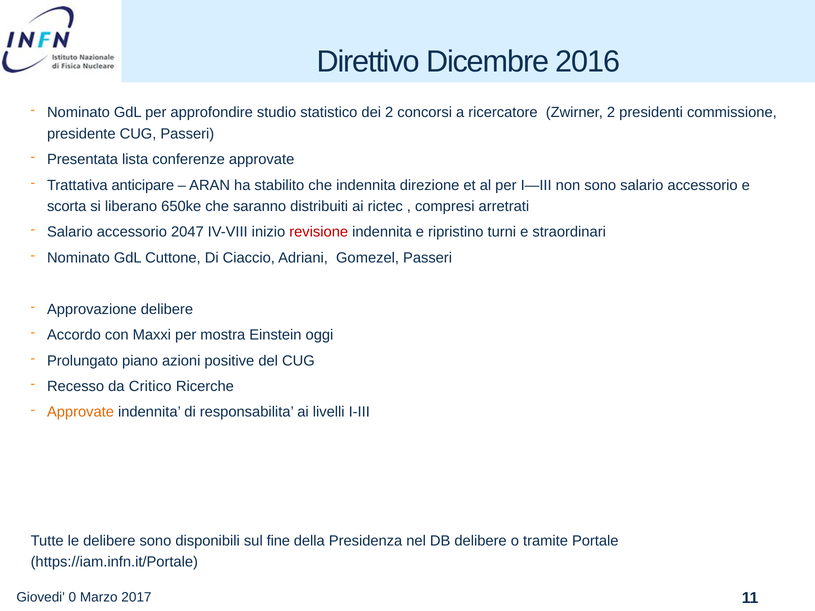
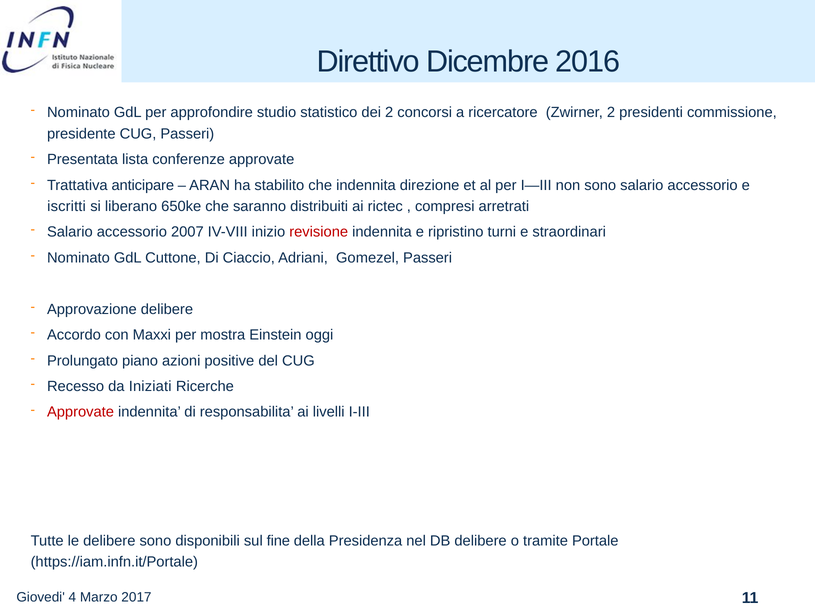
scorta: scorta -> iscritti (67, 206)
2047: 2047 -> 2007 (187, 232)
Critico: Critico -> Iniziati (150, 387)
Approvate colour: orange -> red (81, 412)
0: 0 -> 4 (72, 597)
